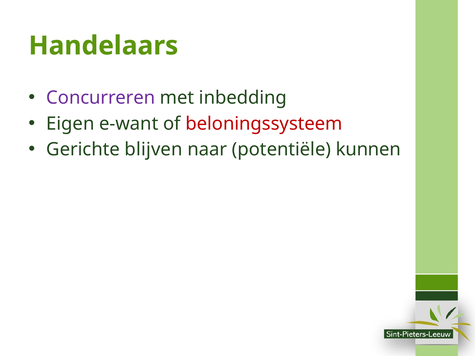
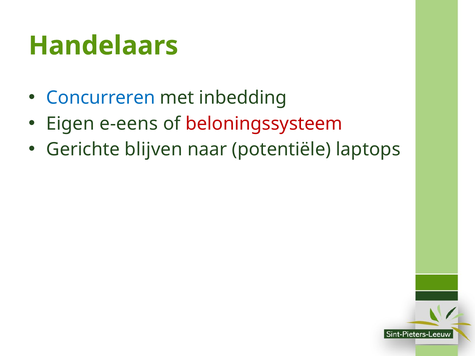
Concurreren colour: purple -> blue (101, 98)
e-want: e-want -> e-eens (129, 124)
kunnen: kunnen -> laptops (368, 150)
